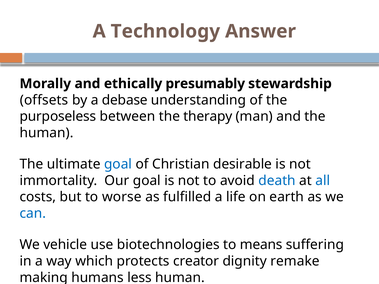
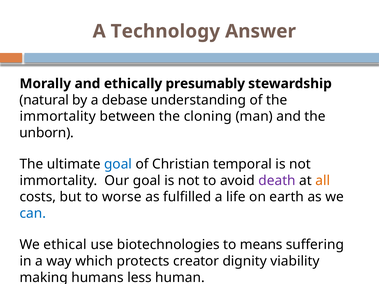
offsets: offsets -> natural (44, 100)
purposeless: purposeless -> immortality (58, 117)
therapy: therapy -> cloning (208, 117)
human: human -> unborn (47, 133)
desirable: desirable -> temporal (243, 164)
death colour: blue -> purple (277, 181)
all colour: blue -> orange (323, 181)
vehicle: vehicle -> ethical (65, 245)
remake: remake -> viability (295, 261)
